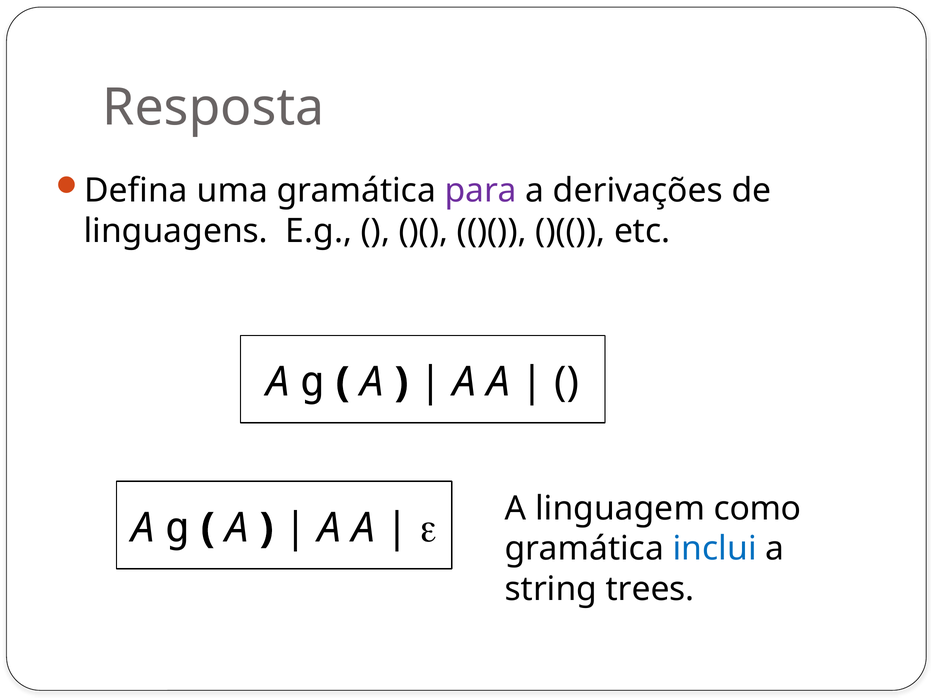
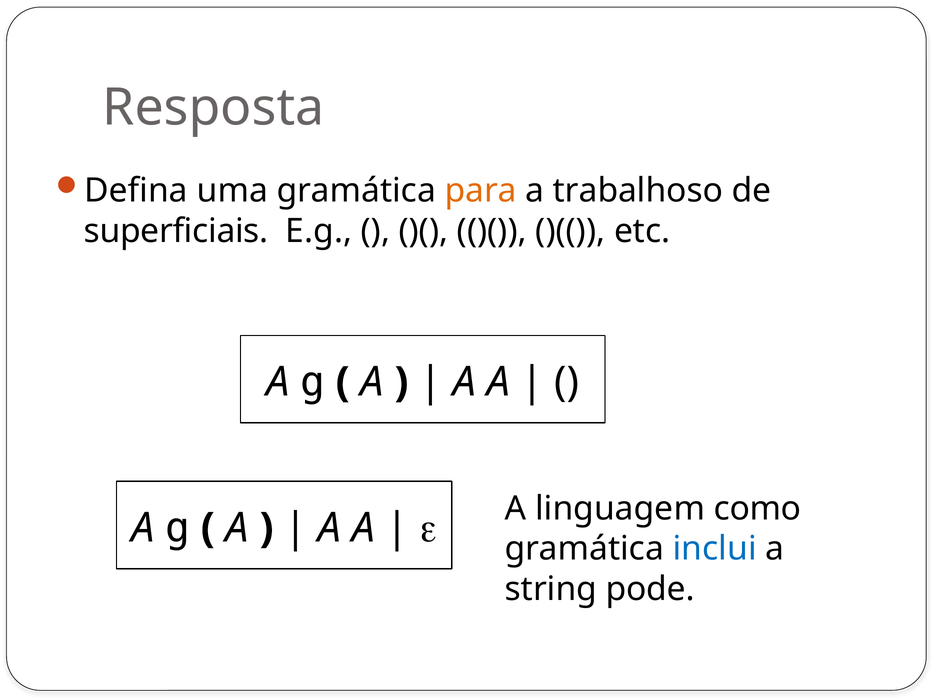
para colour: purple -> orange (481, 190)
derivações: derivações -> trabalhoso (638, 190)
linguagens: linguagens -> superficiais (176, 231)
trees: trees -> pode (650, 589)
